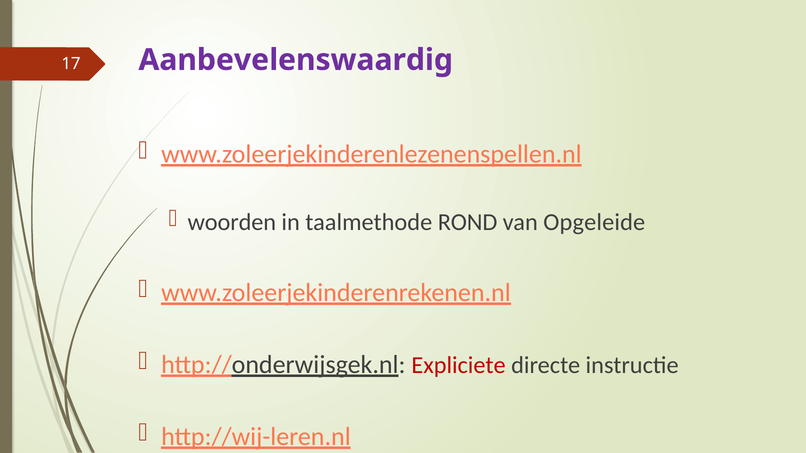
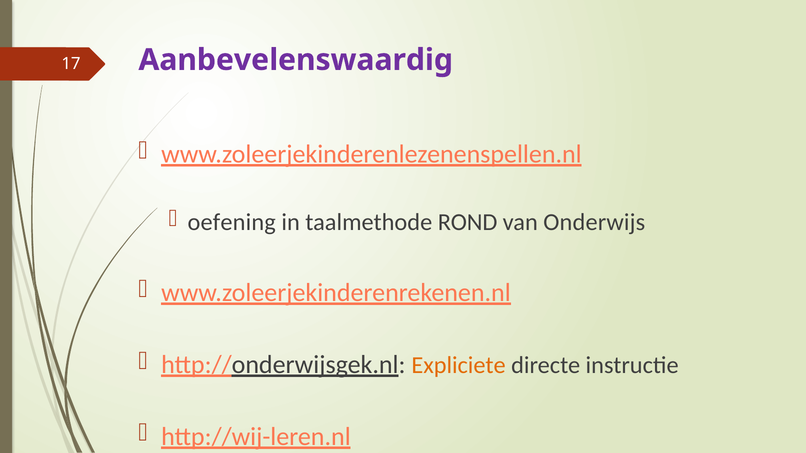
woorden: woorden -> oefening (232, 223)
Opgeleide: Opgeleide -> Onderwijs (594, 223)
Expliciete colour: red -> orange (459, 365)
